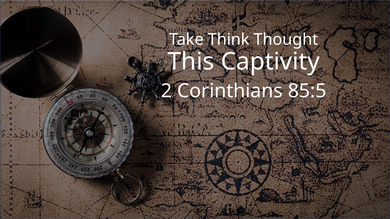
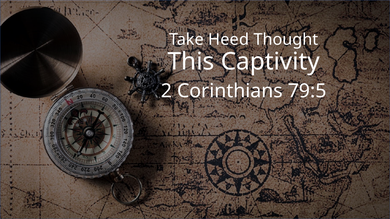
Think: Think -> Heed (229, 40)
85:5: 85:5 -> 79:5 (307, 91)
